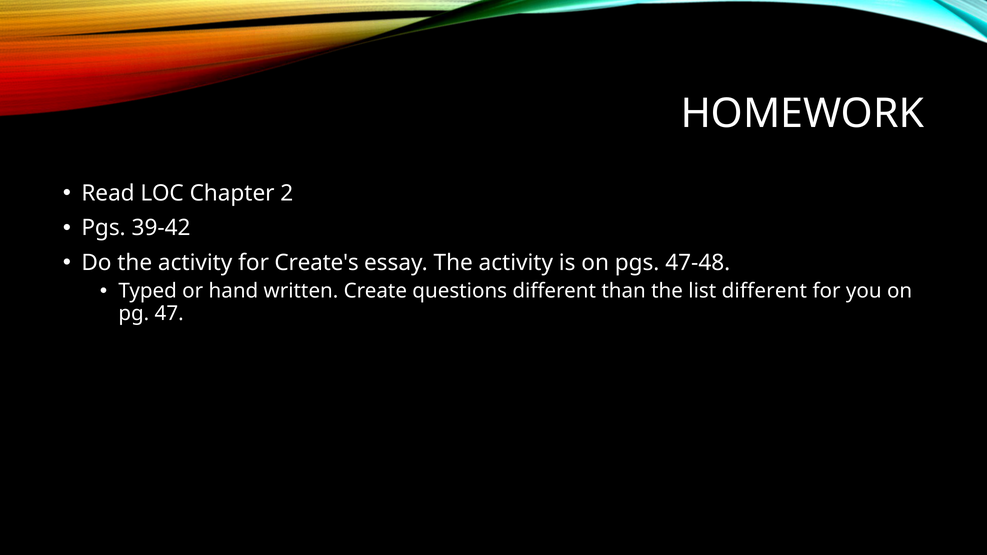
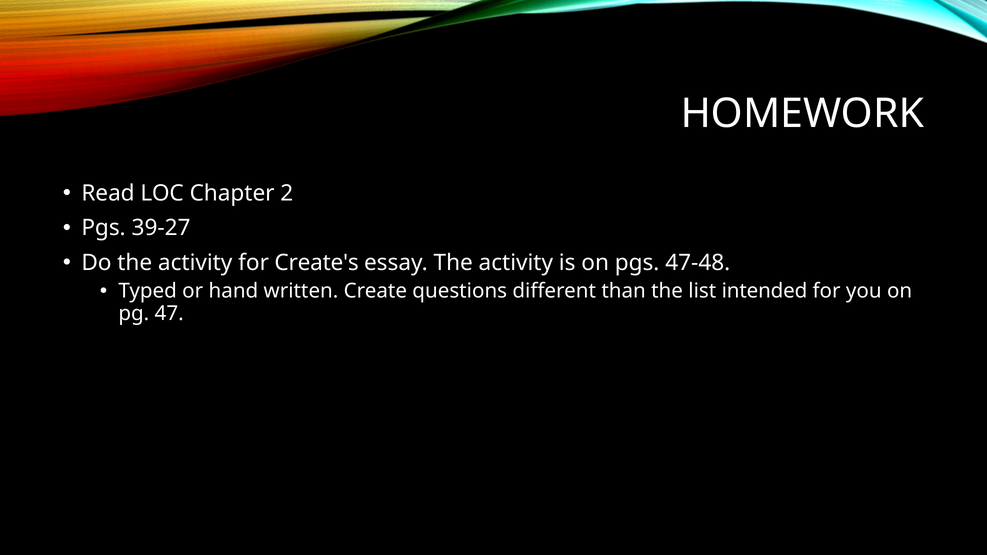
39-42: 39-42 -> 39-27 (161, 228)
list different: different -> intended (764, 291)
